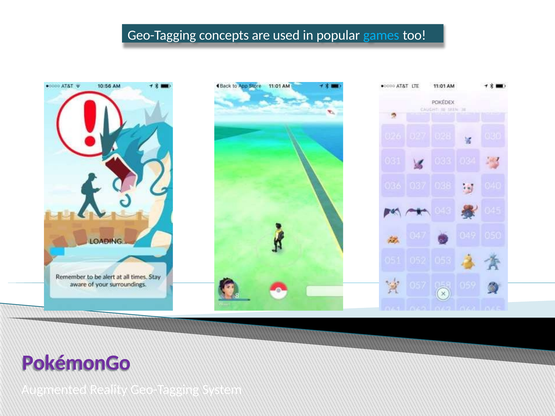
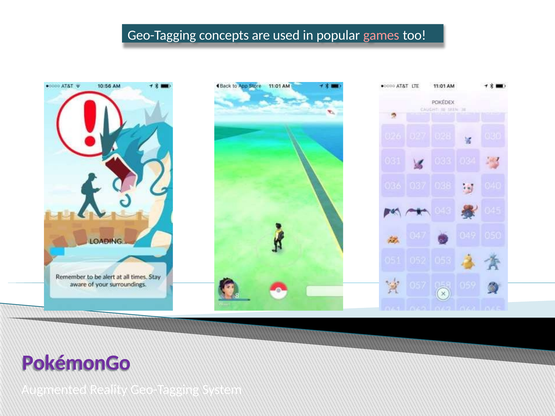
games colour: light blue -> pink (381, 35)
